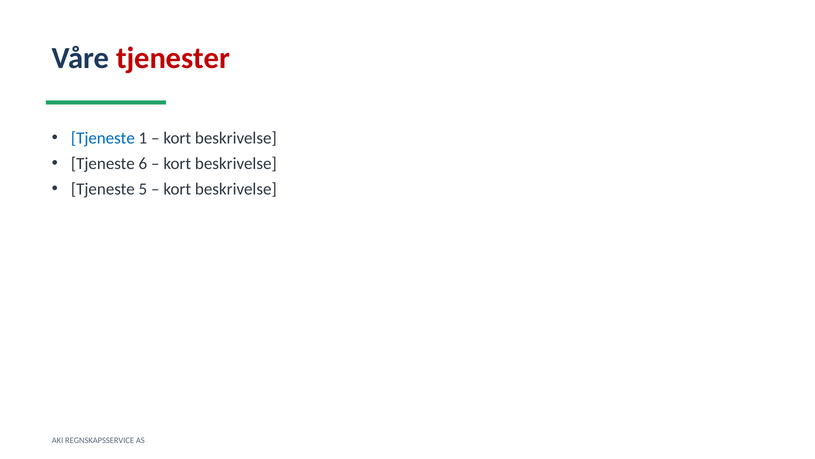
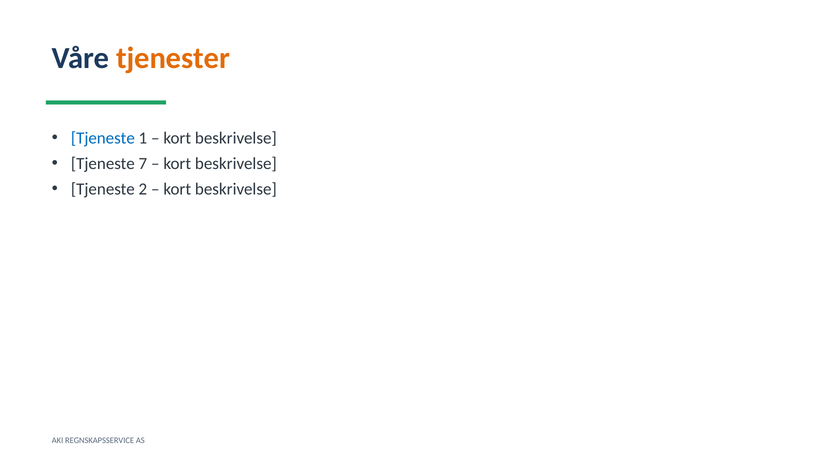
tjenester colour: red -> orange (173, 58)
6: 6 -> 7 (143, 164)
5: 5 -> 2 (143, 189)
